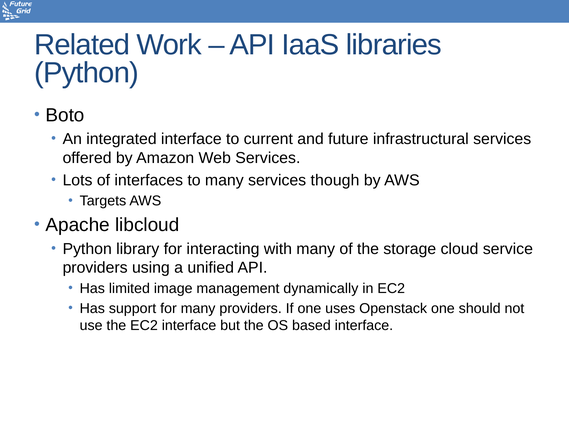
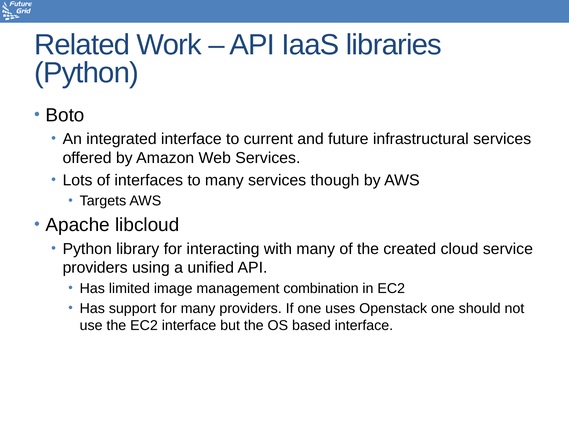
storage: storage -> created (410, 249)
dynamically: dynamically -> combination (321, 288)
